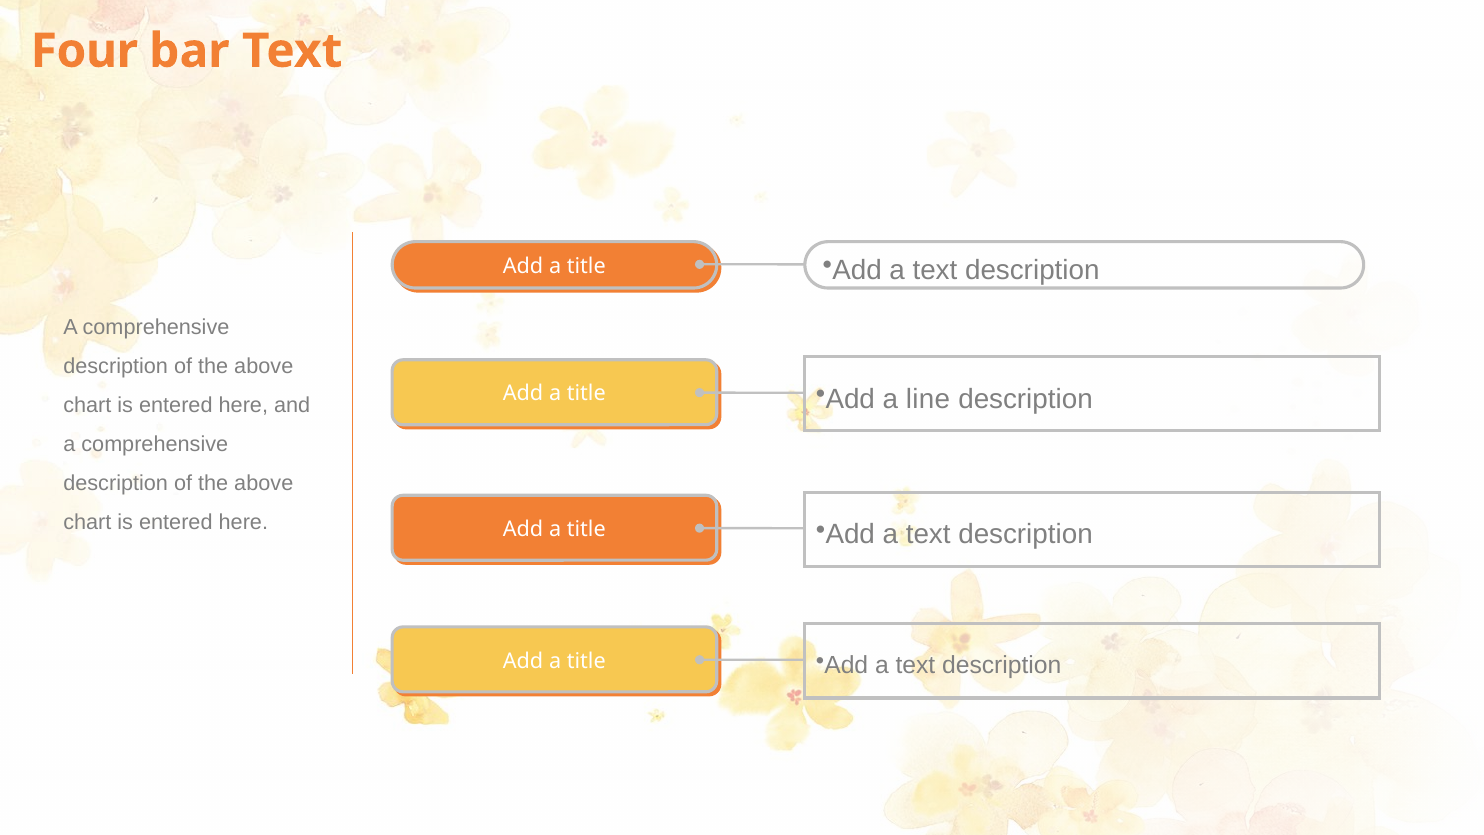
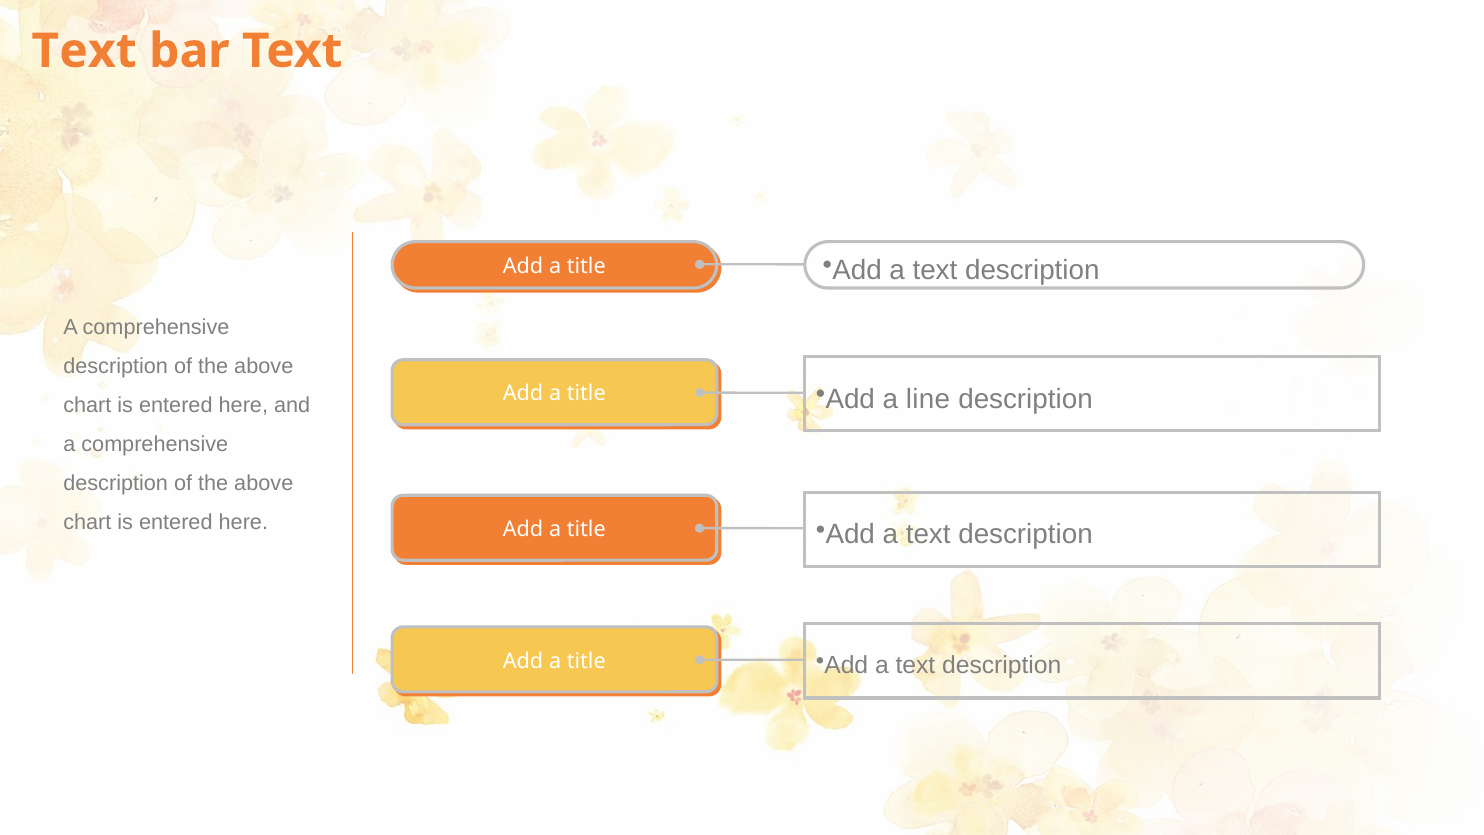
Four: Four -> Text (84, 51)
